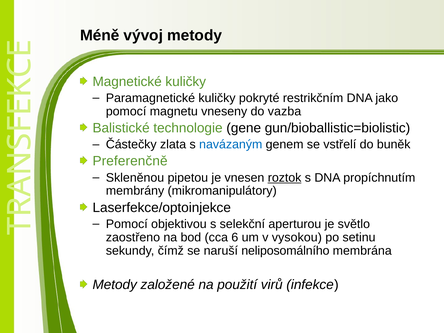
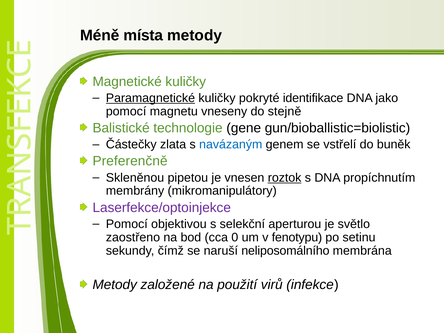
vývoj: vývoj -> místa (143, 36)
Paramagnetické underline: none -> present (150, 98)
restrikčním: restrikčním -> identifikace (313, 98)
vazba: vazba -> stejně (285, 111)
Laserfekce/optoinjekce colour: black -> purple (162, 208)
6: 6 -> 0 (235, 237)
vysokou: vysokou -> fenotypu (297, 237)
